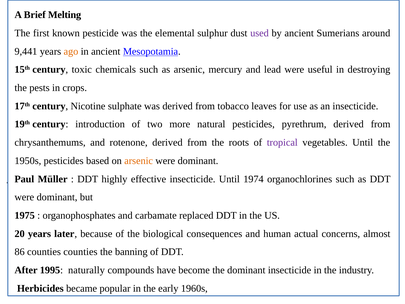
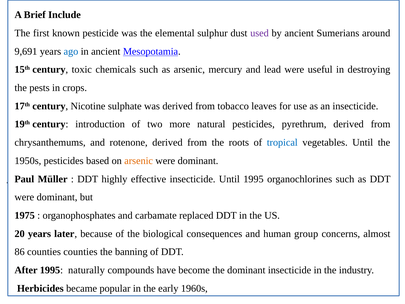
Melting: Melting -> Include (65, 15)
9,441: 9,441 -> 9,691 (26, 51)
ago colour: orange -> blue (71, 51)
tropical colour: purple -> blue (282, 142)
Until 1974: 1974 -> 1995 (253, 179)
actual: actual -> group (306, 234)
